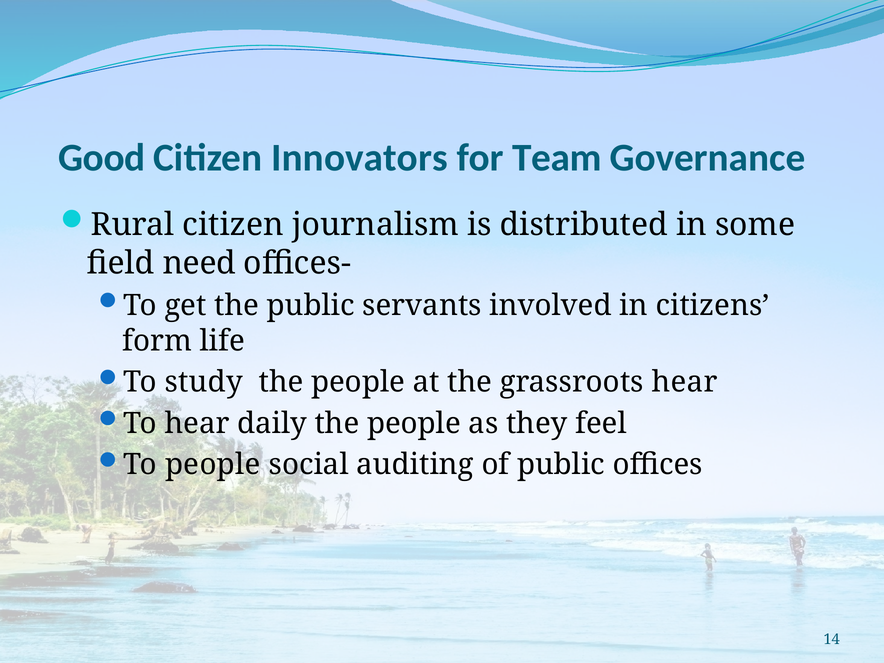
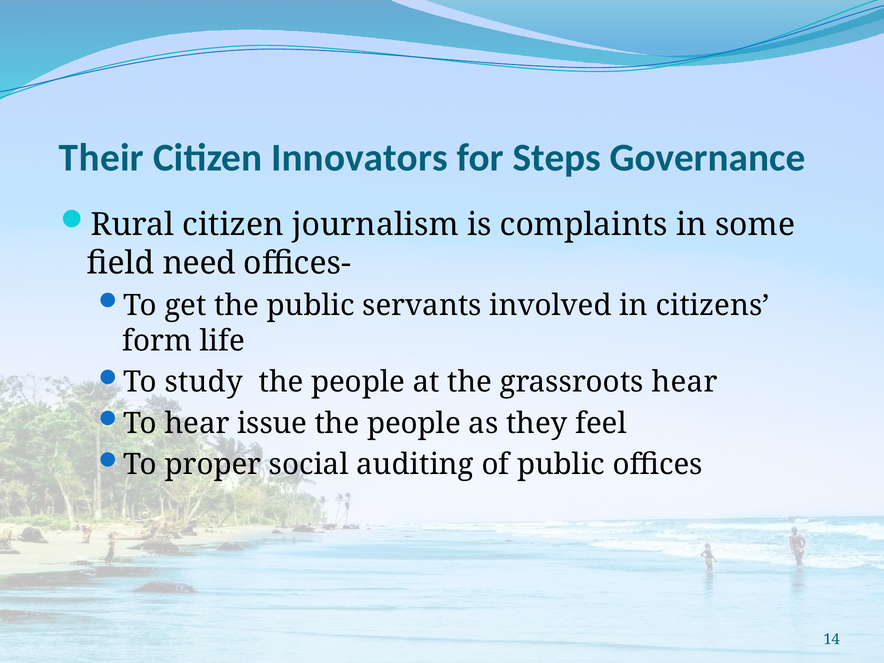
Good: Good -> Their (101, 158)
Team: Team -> Steps (557, 158)
distributed: distributed -> complaints (584, 225)
daily: daily -> issue (272, 423)
To people: people -> proper (213, 465)
